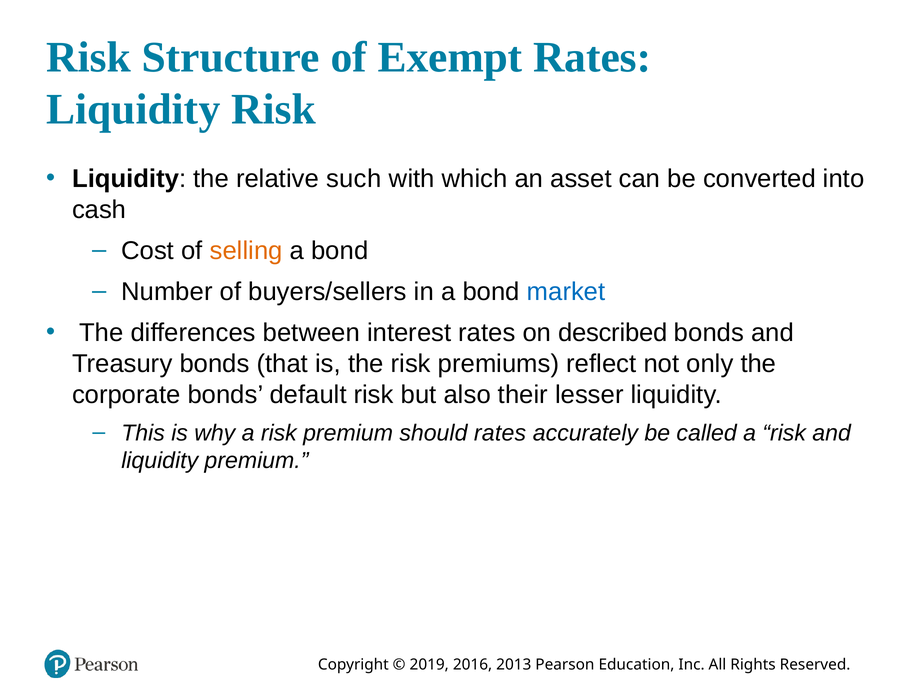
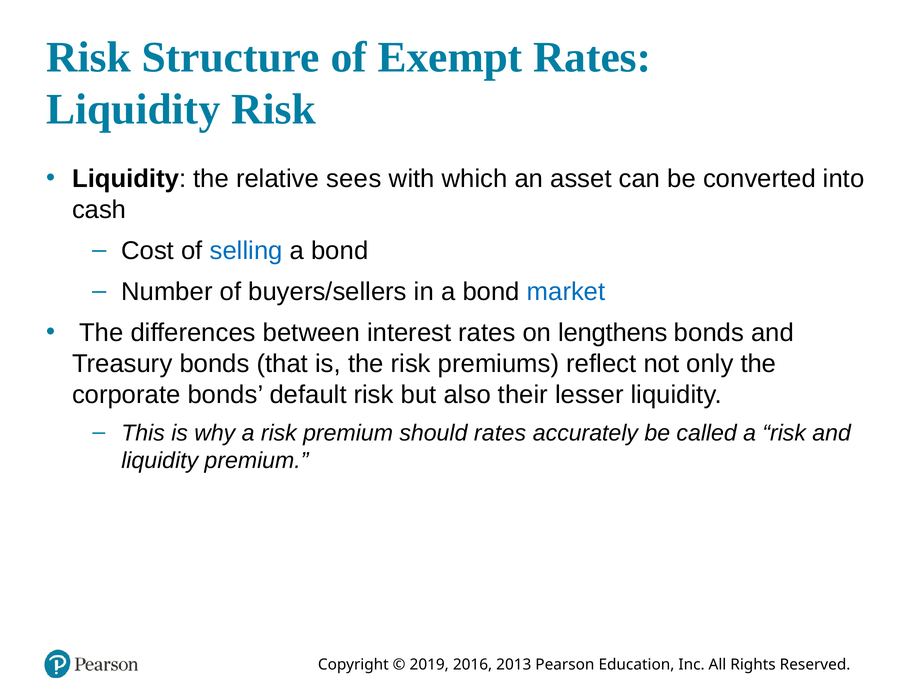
such: such -> sees (354, 179)
selling colour: orange -> blue (246, 251)
described: described -> lengthens (613, 333)
